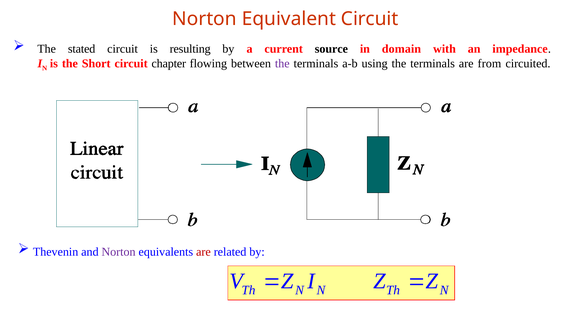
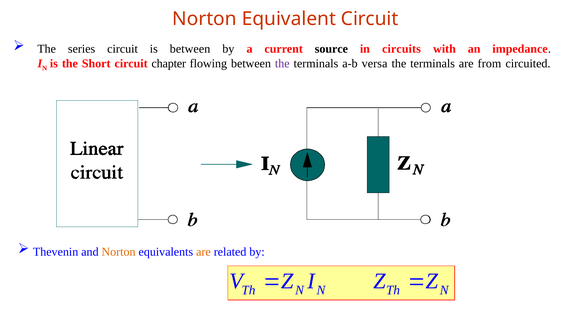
stated: stated -> series (82, 49)
is resulting: resulting -> between (190, 49)
domain: domain -> circuits (401, 49)
using: using -> versa (375, 64)
Norton colour: purple -> orange (119, 252)
are colour: red -> orange (203, 252)
